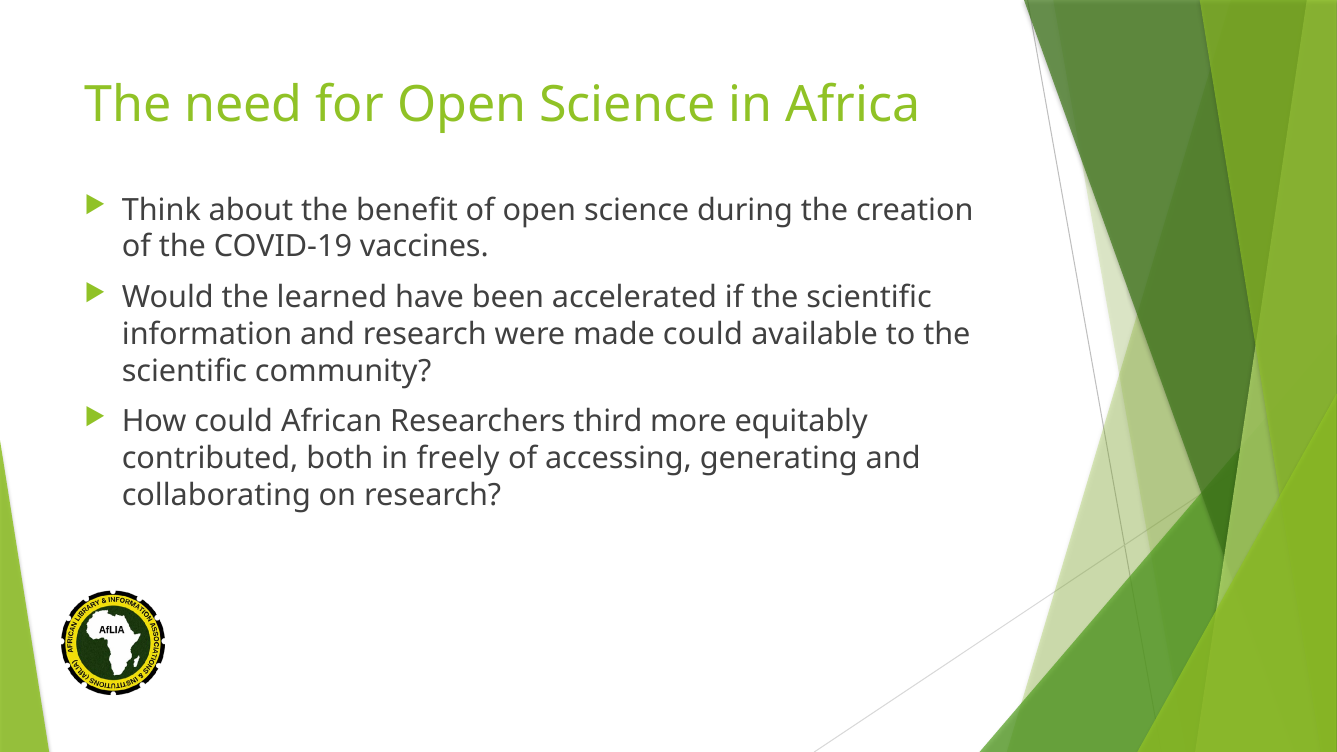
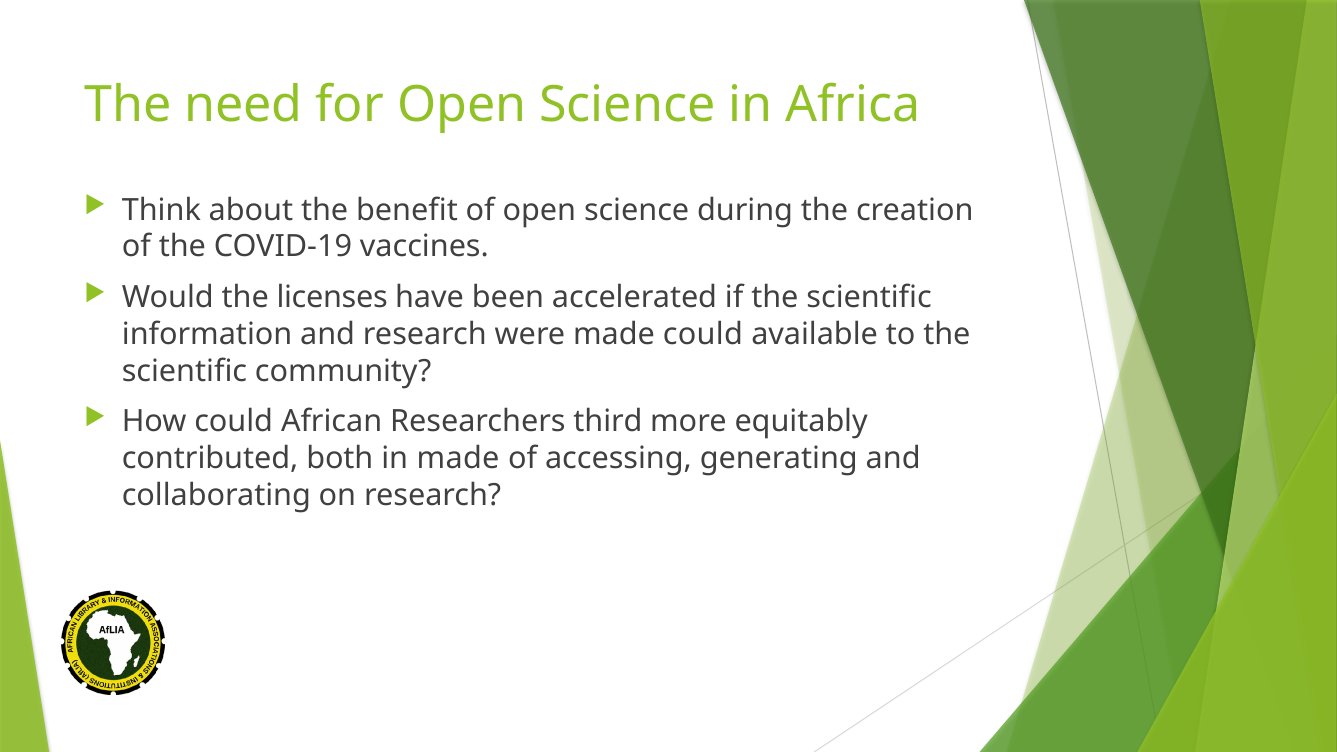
learned: learned -> licenses (332, 298)
in freely: freely -> made (458, 458)
